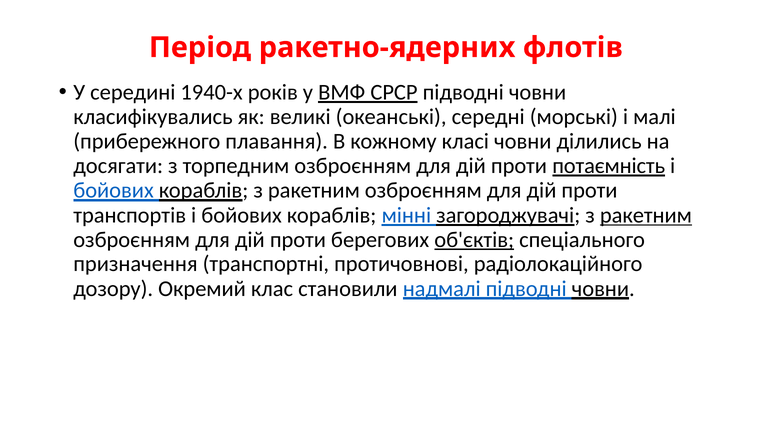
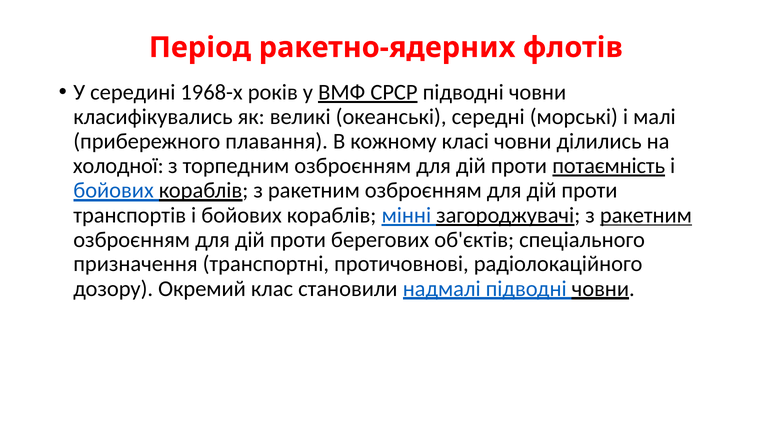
1940-х: 1940-х -> 1968-х (212, 92)
досягати: досягати -> холодної (118, 166)
об'єктів underline: present -> none (474, 240)
